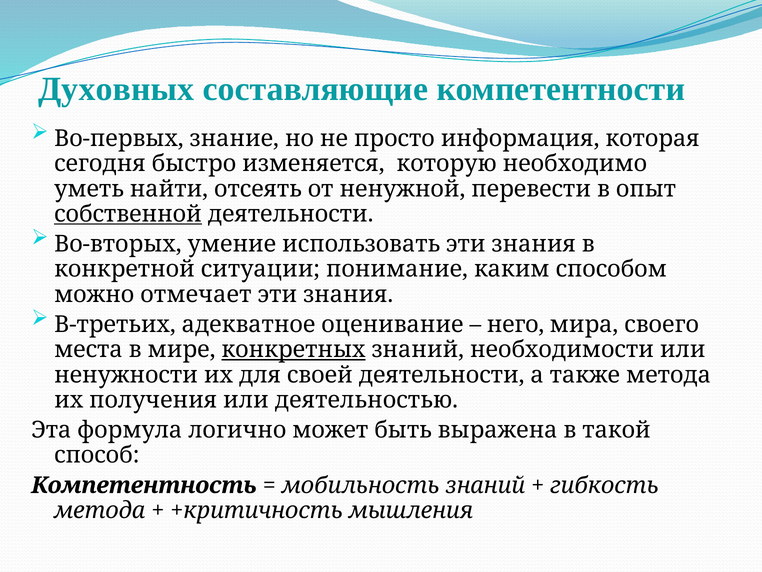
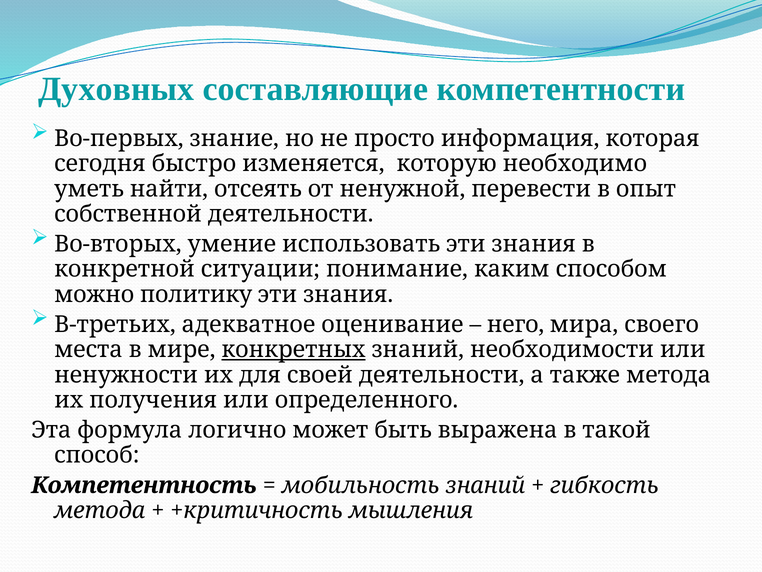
собственной underline: present -> none (128, 214)
отмечает: отмечает -> политику (196, 294)
деятельностью: деятельностью -> определенного (366, 400)
